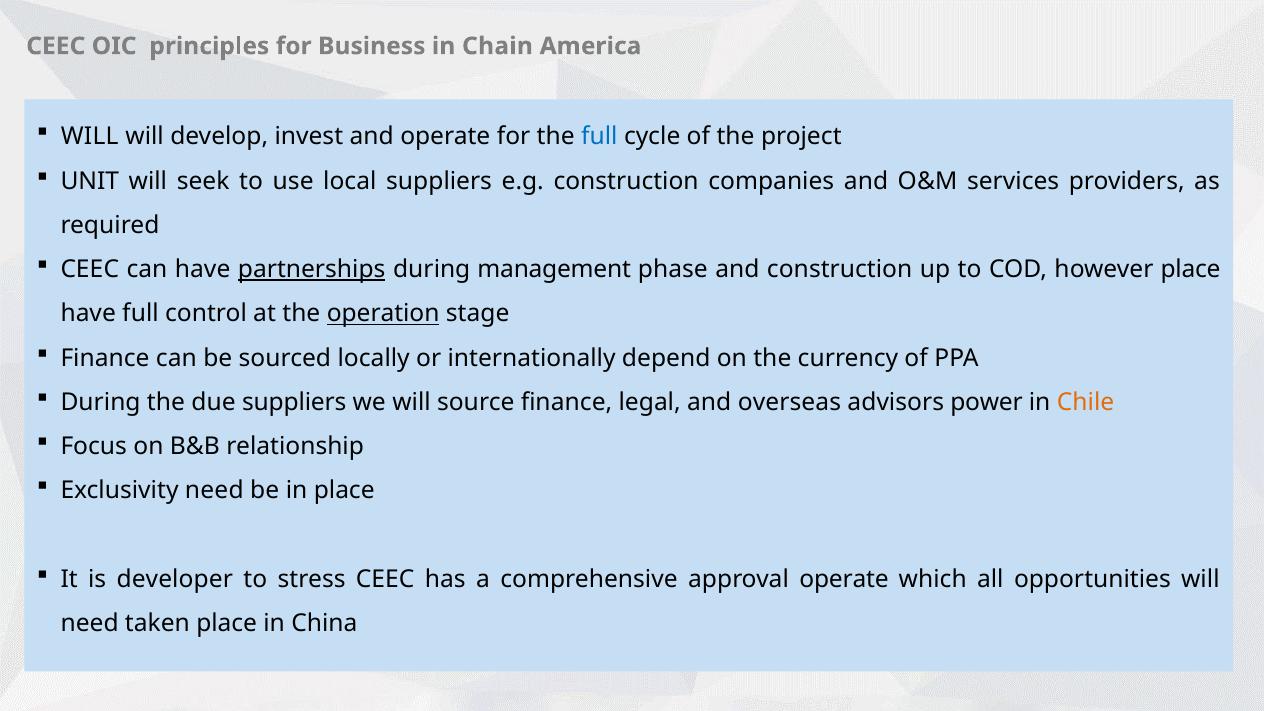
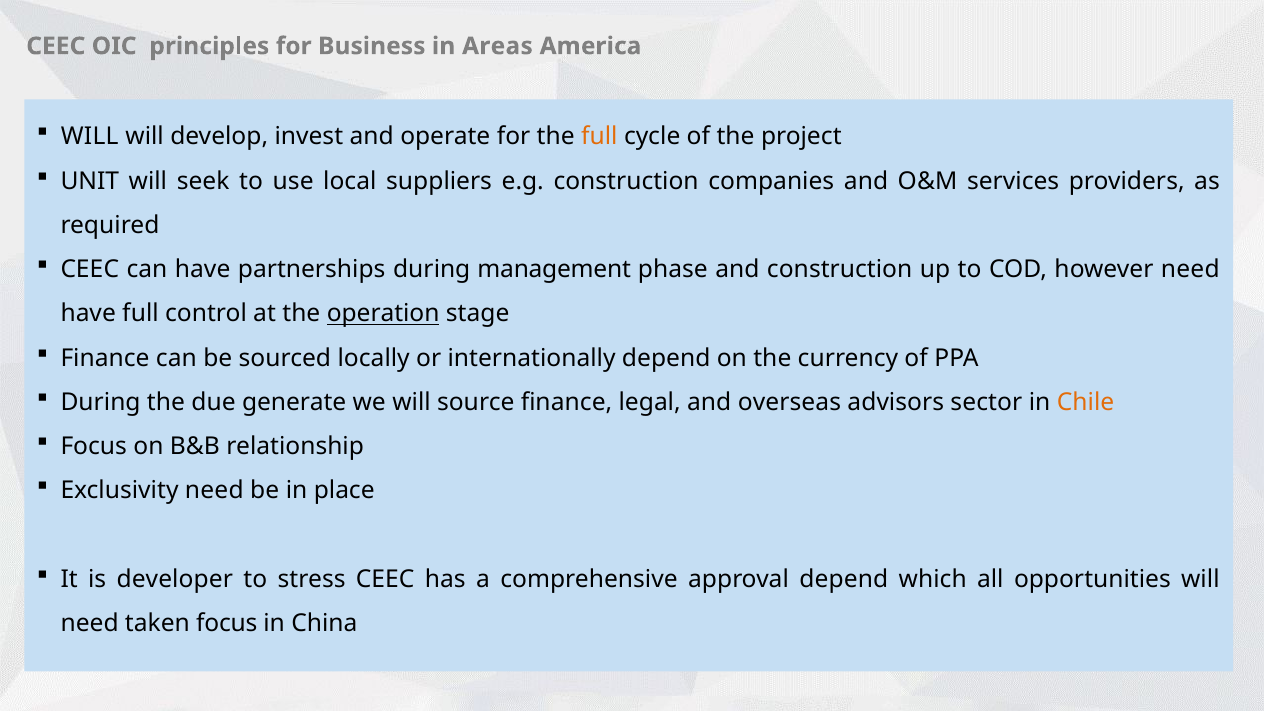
Chain: Chain -> Areas (497, 46)
full colour: blue -> orange (599, 137)
partnerships underline: present -> none (312, 269)
however place: place -> need (1190, 269)
due suppliers: suppliers -> generate (294, 402)
power: power -> sector (986, 402)
approval operate: operate -> depend (844, 579)
taken place: place -> focus (227, 623)
